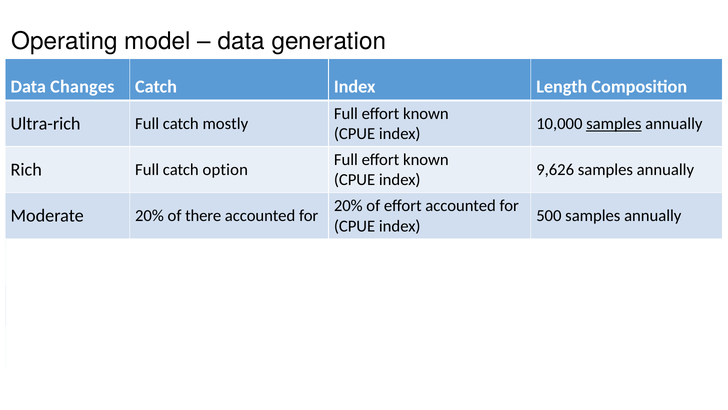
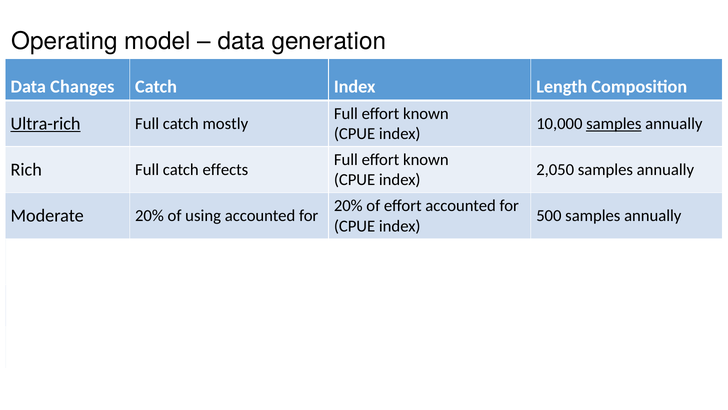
Ultra-rich underline: none -> present (46, 124)
option: option -> effects (225, 170)
9,626: 9,626 -> 2,050 (555, 170)
there: there -> using (203, 216)
